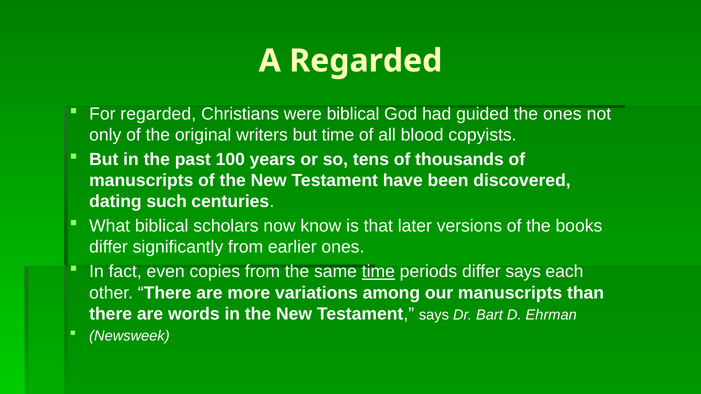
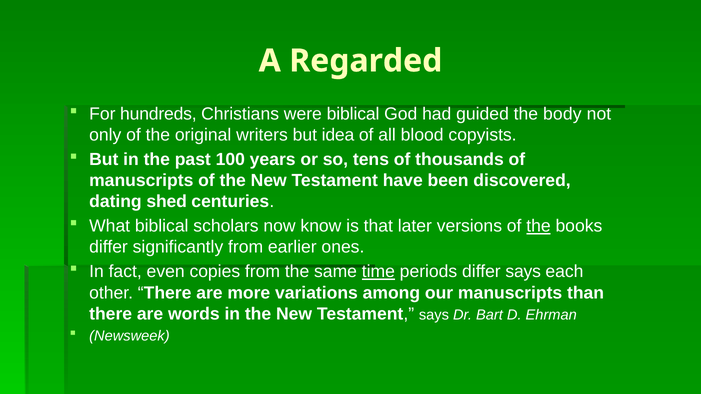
For regarded: regarded -> hundreds (158, 114)
the ones: ones -> body (562, 114)
but time: time -> idea (338, 135)
such: such -> shed (167, 202)
the underline: none -> present (539, 226)
